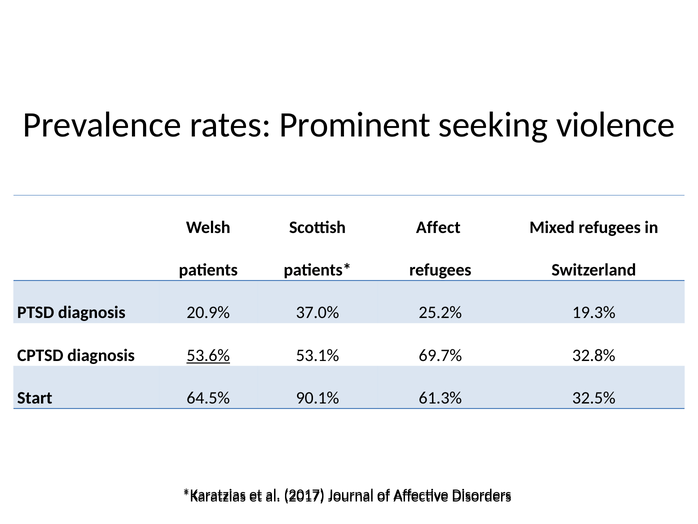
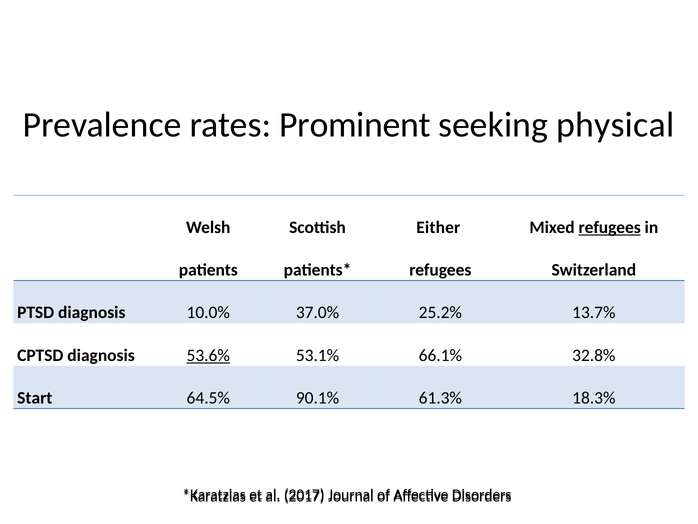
violence: violence -> physical (615, 125)
Affect: Affect -> Either (438, 227)
refugees underline: none -> present (610, 227)
20.9%: 20.9% -> 10.0% (208, 312)
19.3%: 19.3% -> 13.7% (594, 312)
69.7%: 69.7% -> 66.1% (440, 355)
32.5%: 32.5% -> 18.3% (594, 398)
